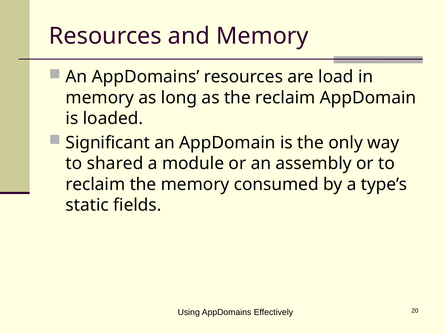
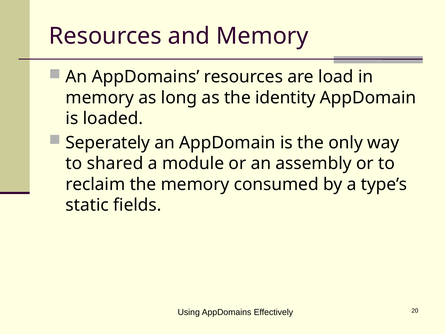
the reclaim: reclaim -> identity (285, 98)
Significant: Significant -> Seperately (108, 143)
